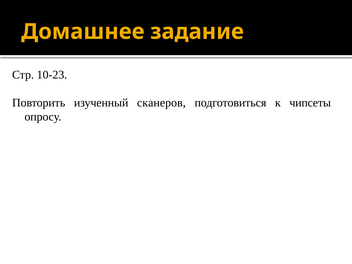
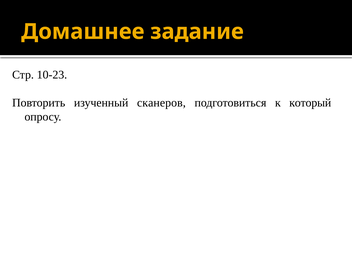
чипсеты: чипсеты -> который (310, 103)
